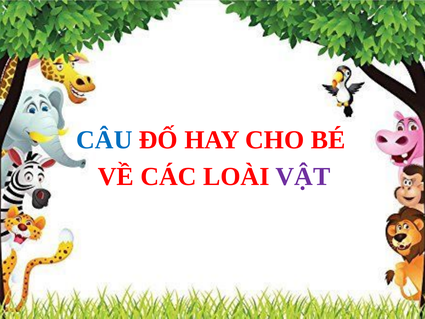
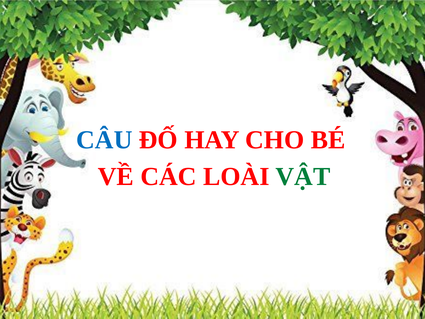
VẬT colour: purple -> green (303, 176)
